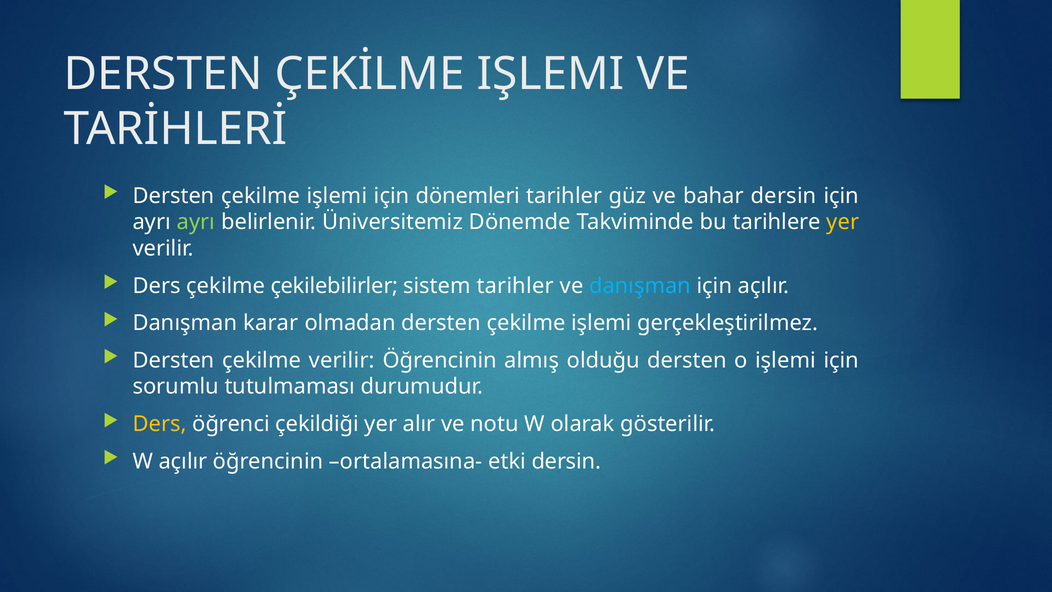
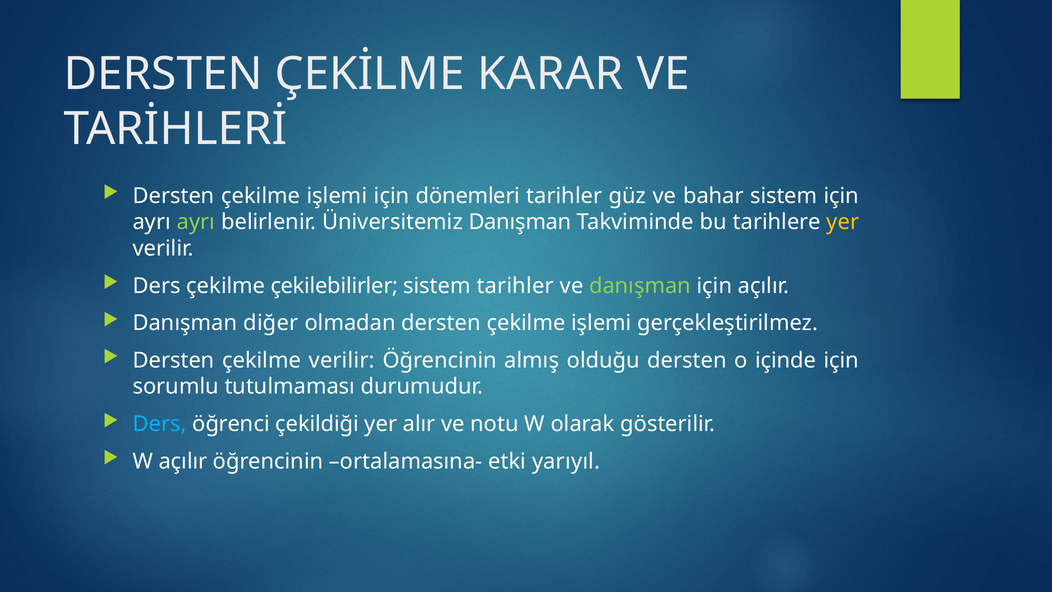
ÇEKİLME IŞLEMI: IŞLEMI -> KARAR (550, 74)
bahar dersin: dersin -> sistem (784, 196)
Üniversitemiz Dönemde: Dönemde -> Danışman (520, 222)
danışman colour: light blue -> light green (640, 286)
karar: karar -> diğer (271, 323)
o işlemi: işlemi -> içinde (786, 360)
Ders colour: yellow -> light blue (160, 424)
etki dersin: dersin -> yarıyıl (566, 461)
